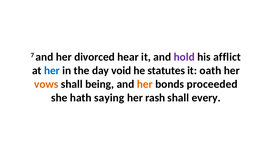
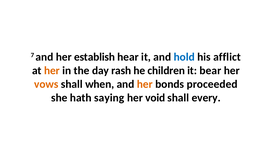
divorced: divorced -> establish (95, 57)
hold colour: purple -> blue (184, 57)
her colour: blue -> orange (52, 70)
void: void -> rash (121, 70)
statutes: statutes -> children (166, 70)
oath: oath -> bear (210, 70)
being: being -> when (100, 84)
rash: rash -> void (155, 98)
